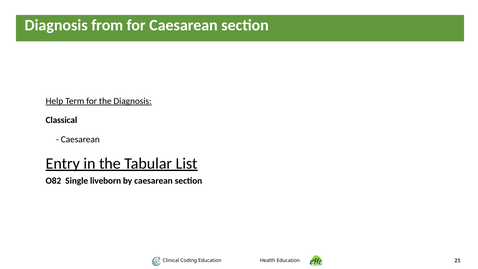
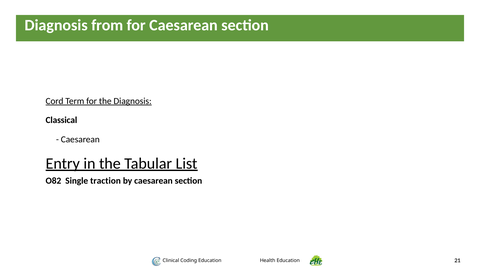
Help: Help -> Cord (55, 101)
liveborn: liveborn -> traction (105, 181)
